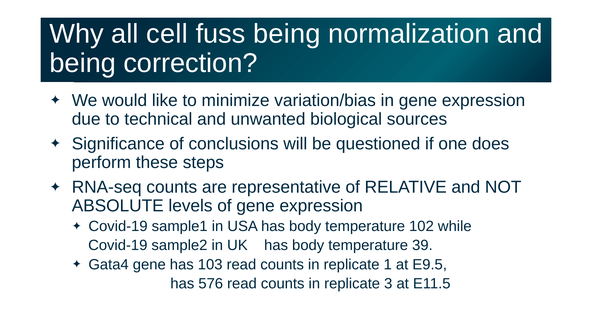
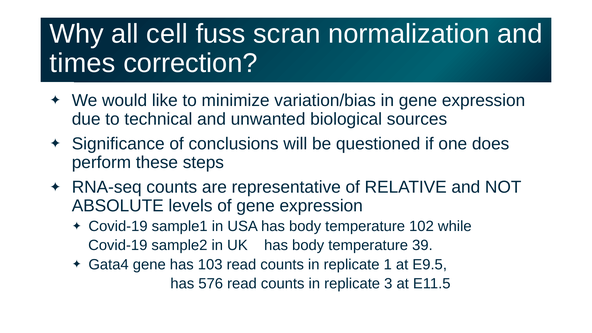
fuss being: being -> scran (287, 34)
being: being -> times (83, 63)
